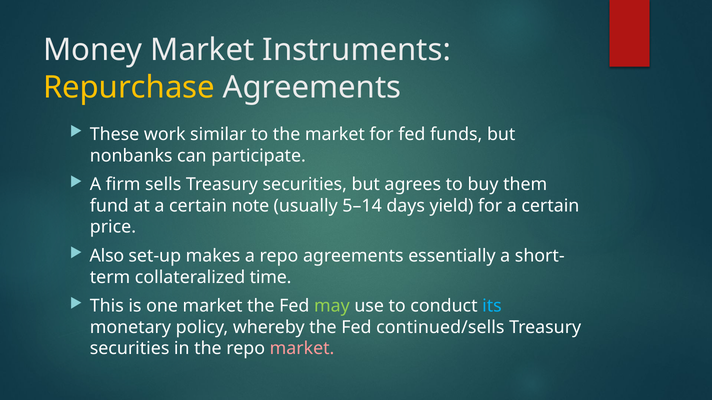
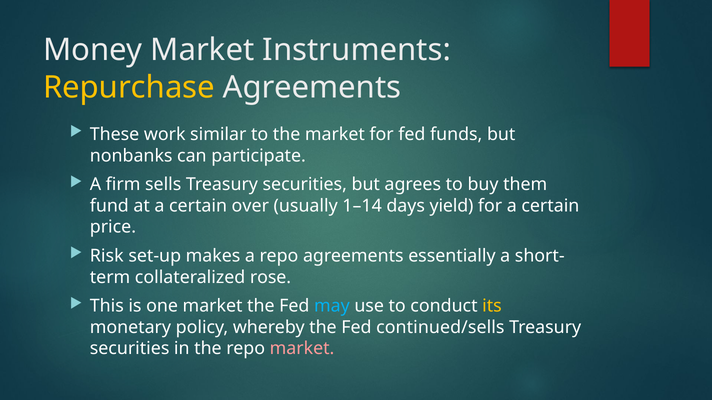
note: note -> over (250, 206)
5–14: 5–14 -> 1–14 (362, 206)
Also: Also -> Risk (107, 256)
time: time -> rose (270, 277)
may colour: light green -> light blue (332, 306)
its colour: light blue -> yellow (492, 306)
